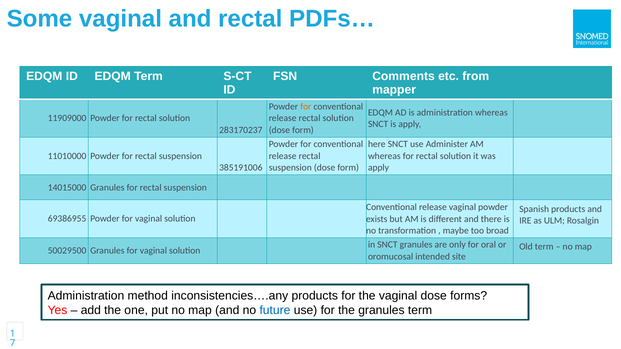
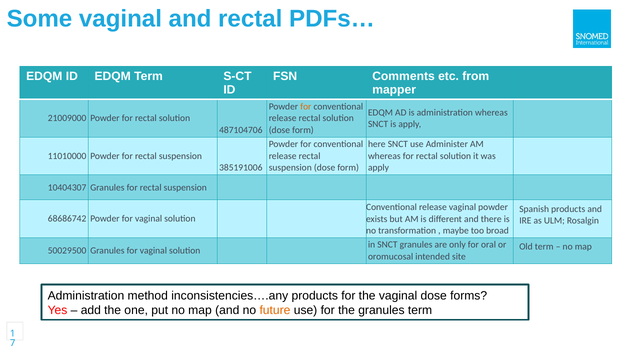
11909000: 11909000 -> 21009000 (67, 118)
283170237: 283170237 -> 487104706 (241, 130)
14015000: 14015000 -> 10404307 (67, 188)
69386955: 69386955 -> 68686742 (67, 219)
future colour: blue -> orange (275, 311)
